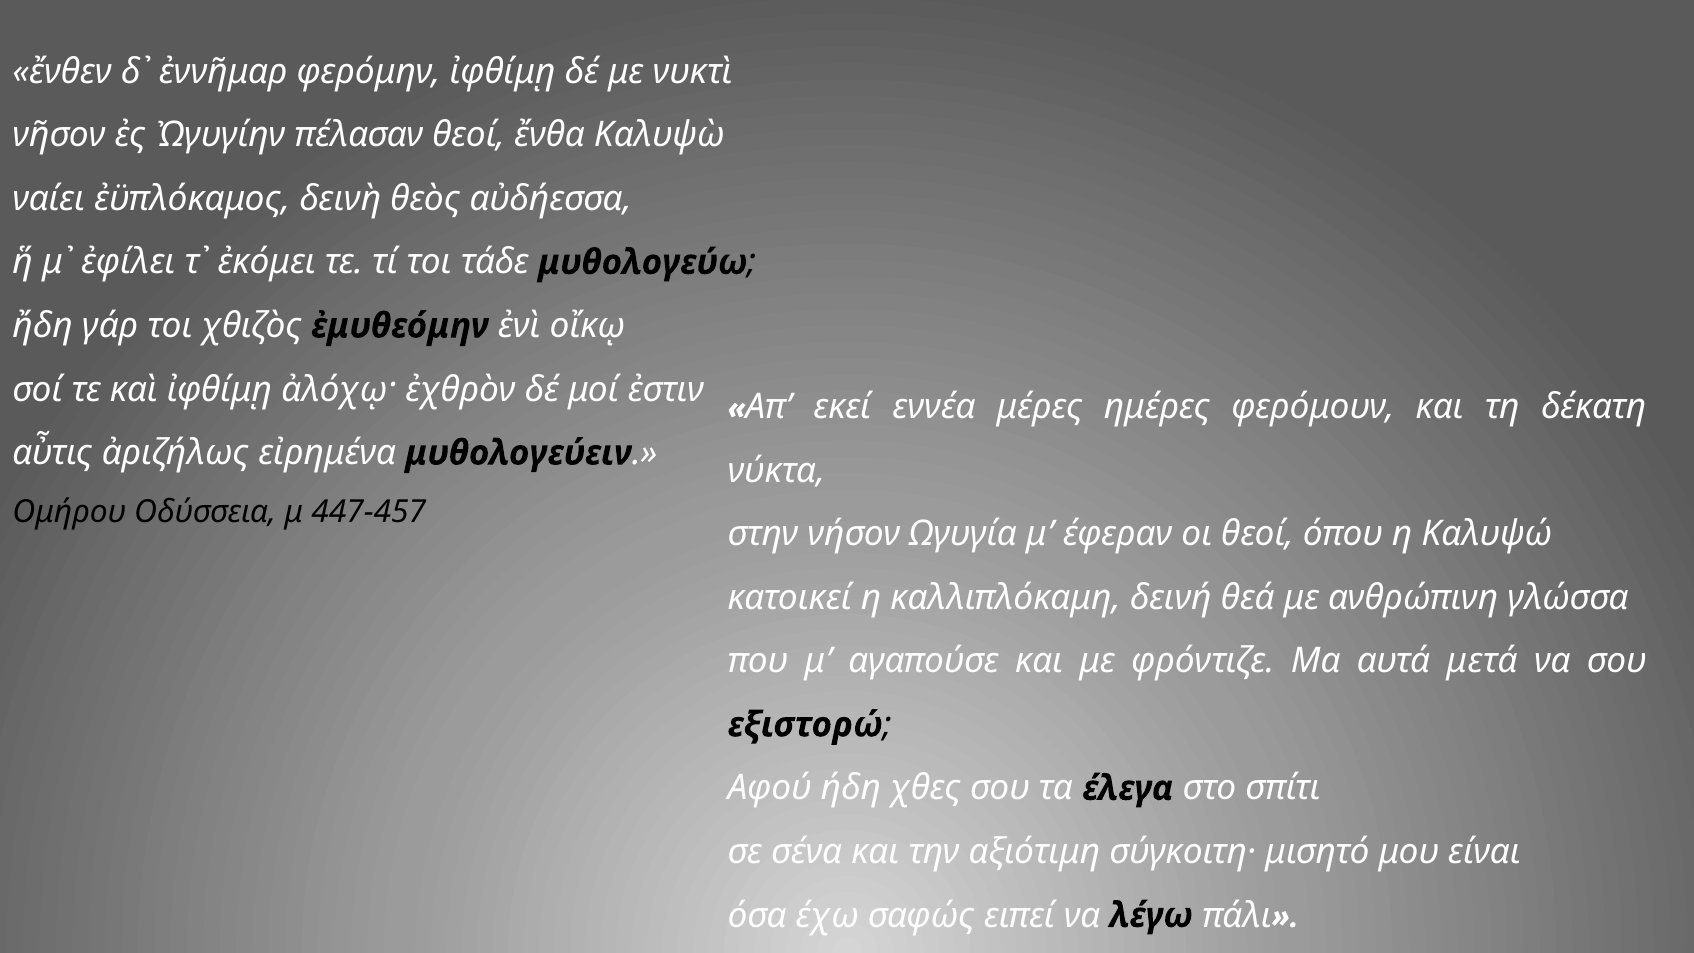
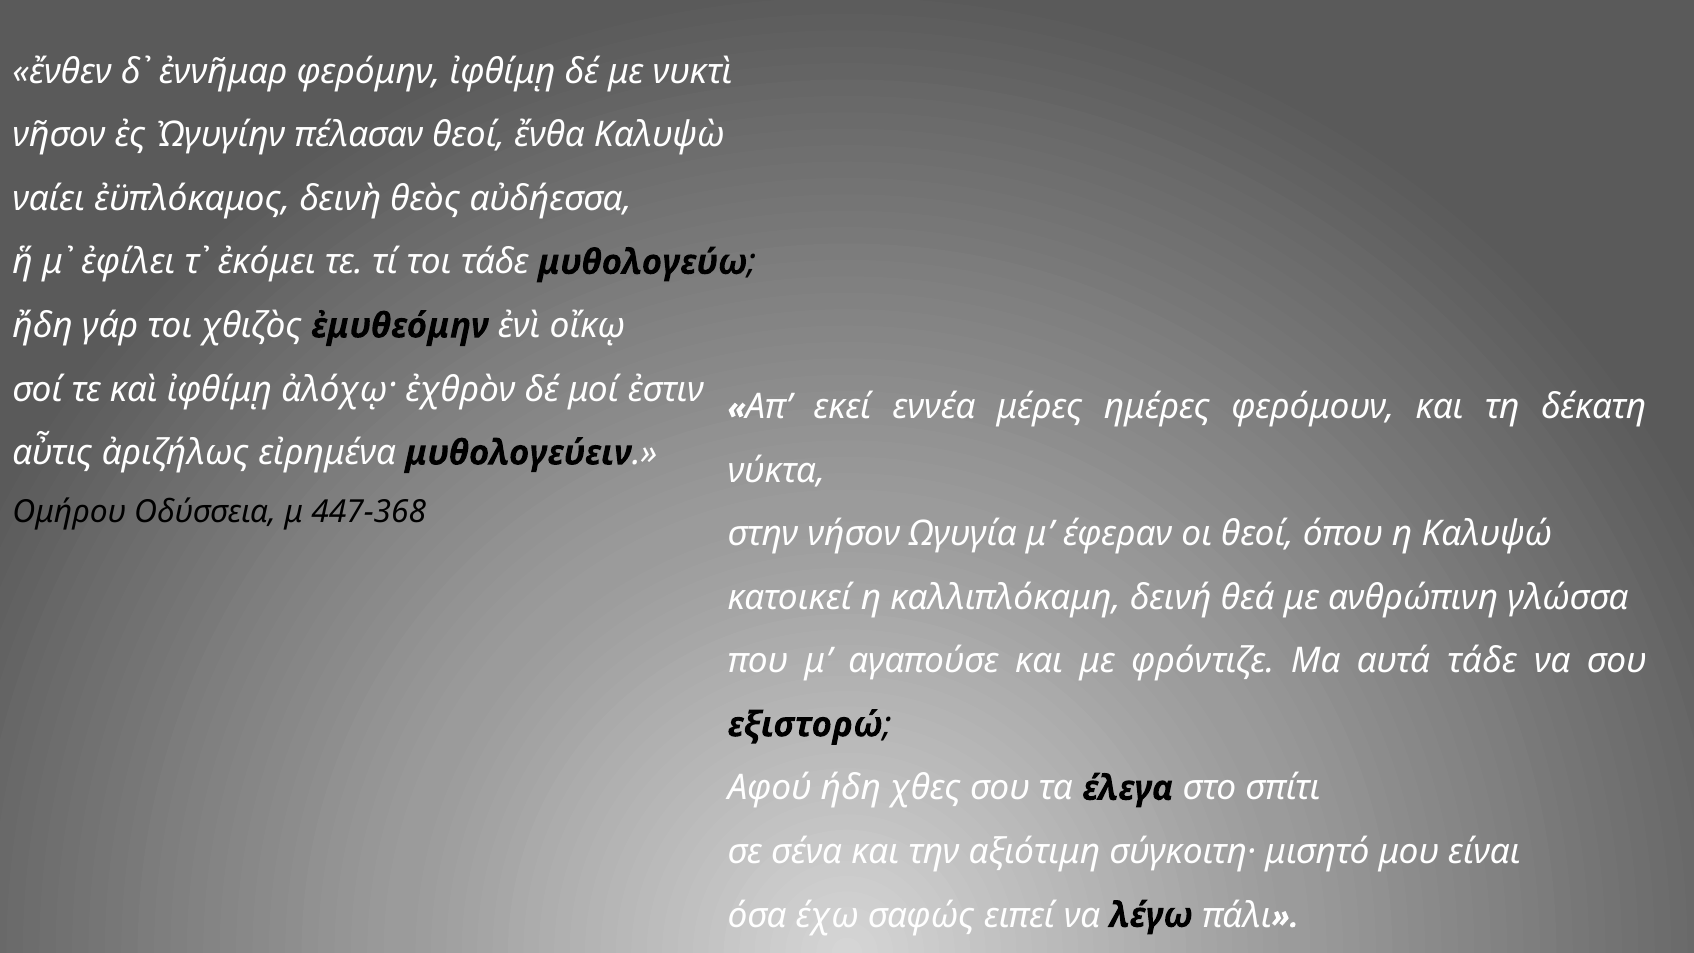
447-457: 447-457 -> 447-368 (369, 512)
αυτά μετά: μετά -> τάδε (1482, 661)
